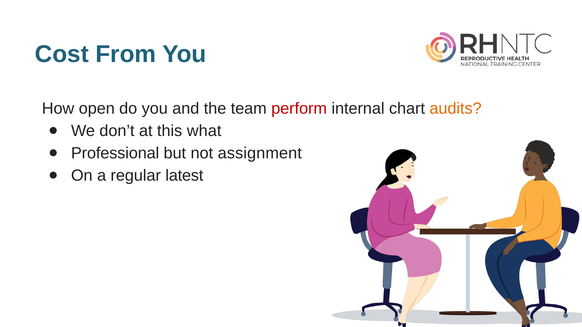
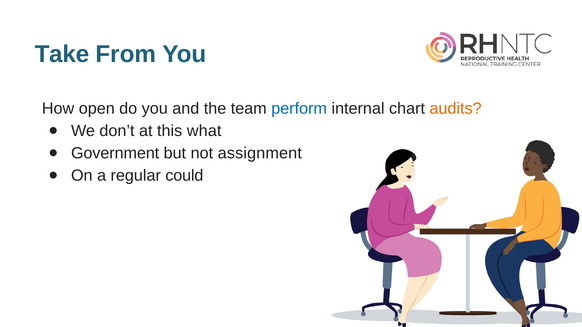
Cost: Cost -> Take (62, 54)
perform colour: red -> blue (299, 109)
Professional: Professional -> Government (115, 153)
latest: latest -> could (184, 176)
